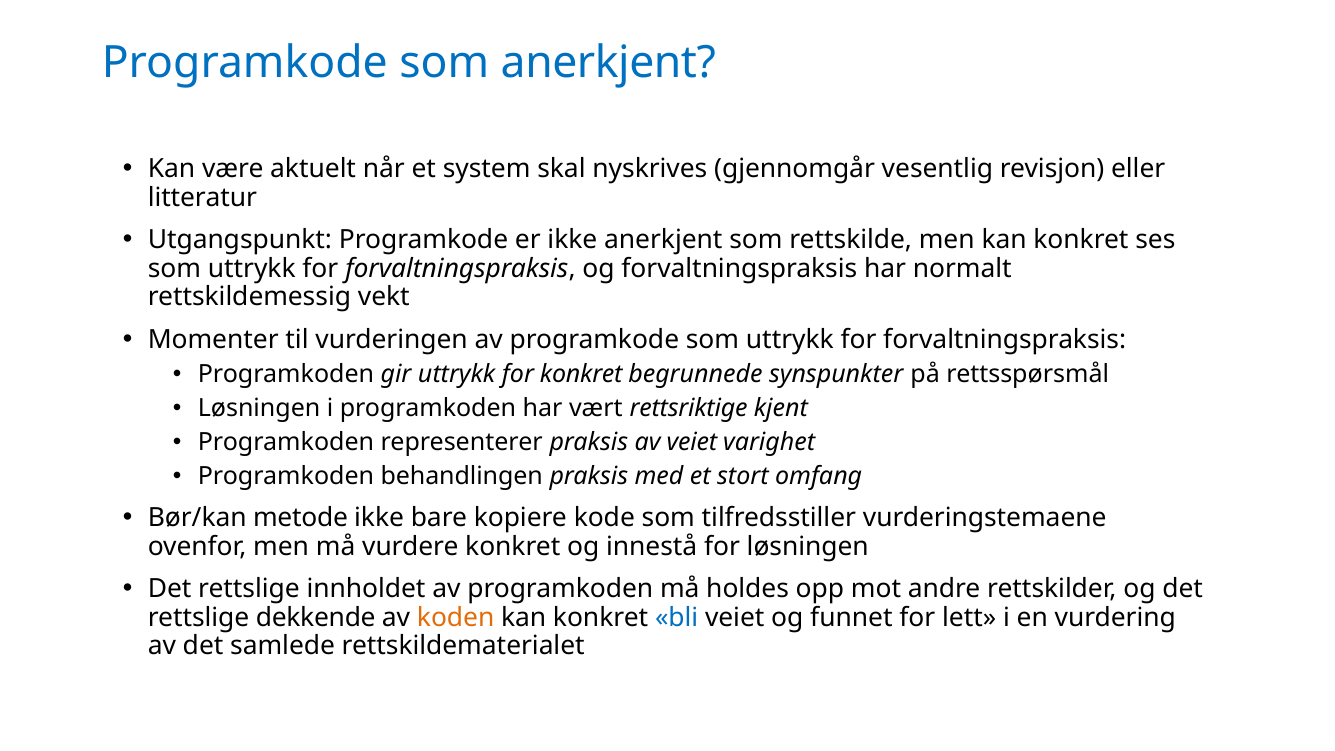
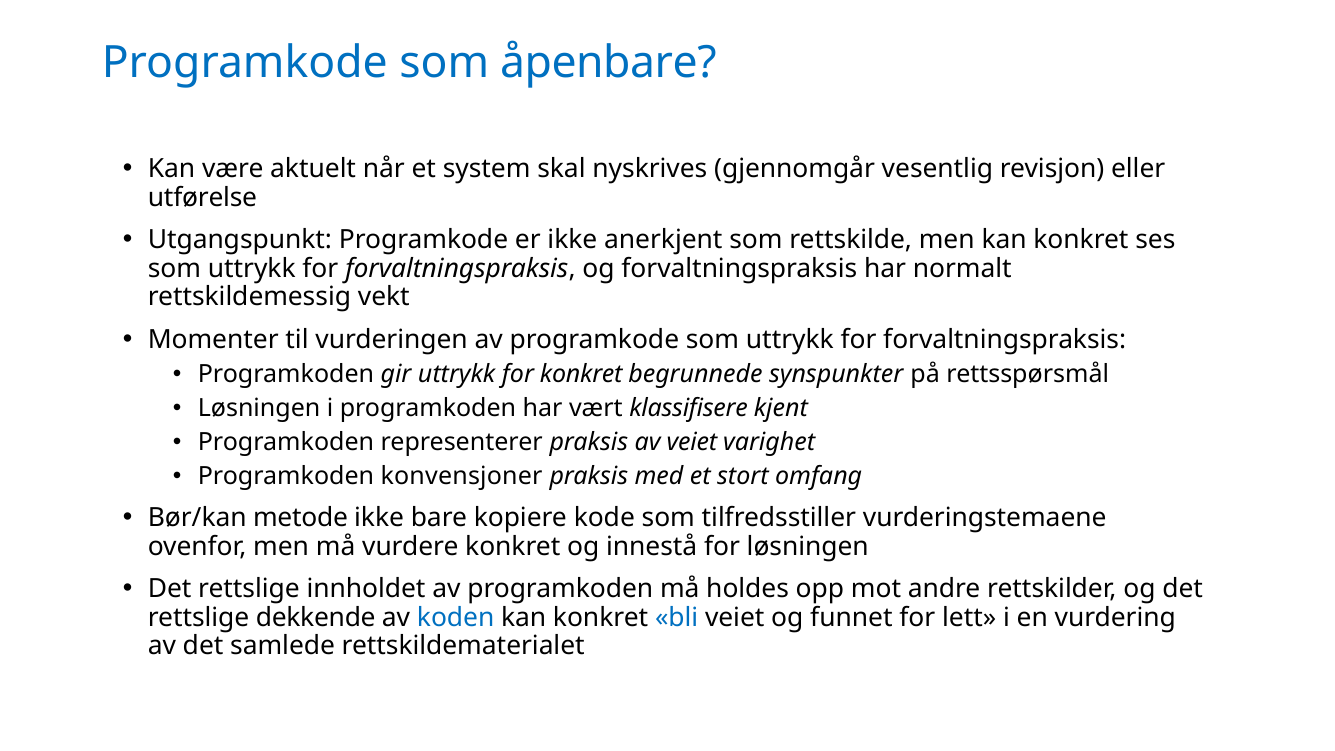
som anerkjent: anerkjent -> åpenbare (608, 63)
litteratur: litteratur -> utførelse (202, 197)
rettsriktige: rettsriktige -> klassifisere (689, 408)
behandlingen: behandlingen -> konvensjoner (462, 476)
koden colour: orange -> blue (456, 617)
